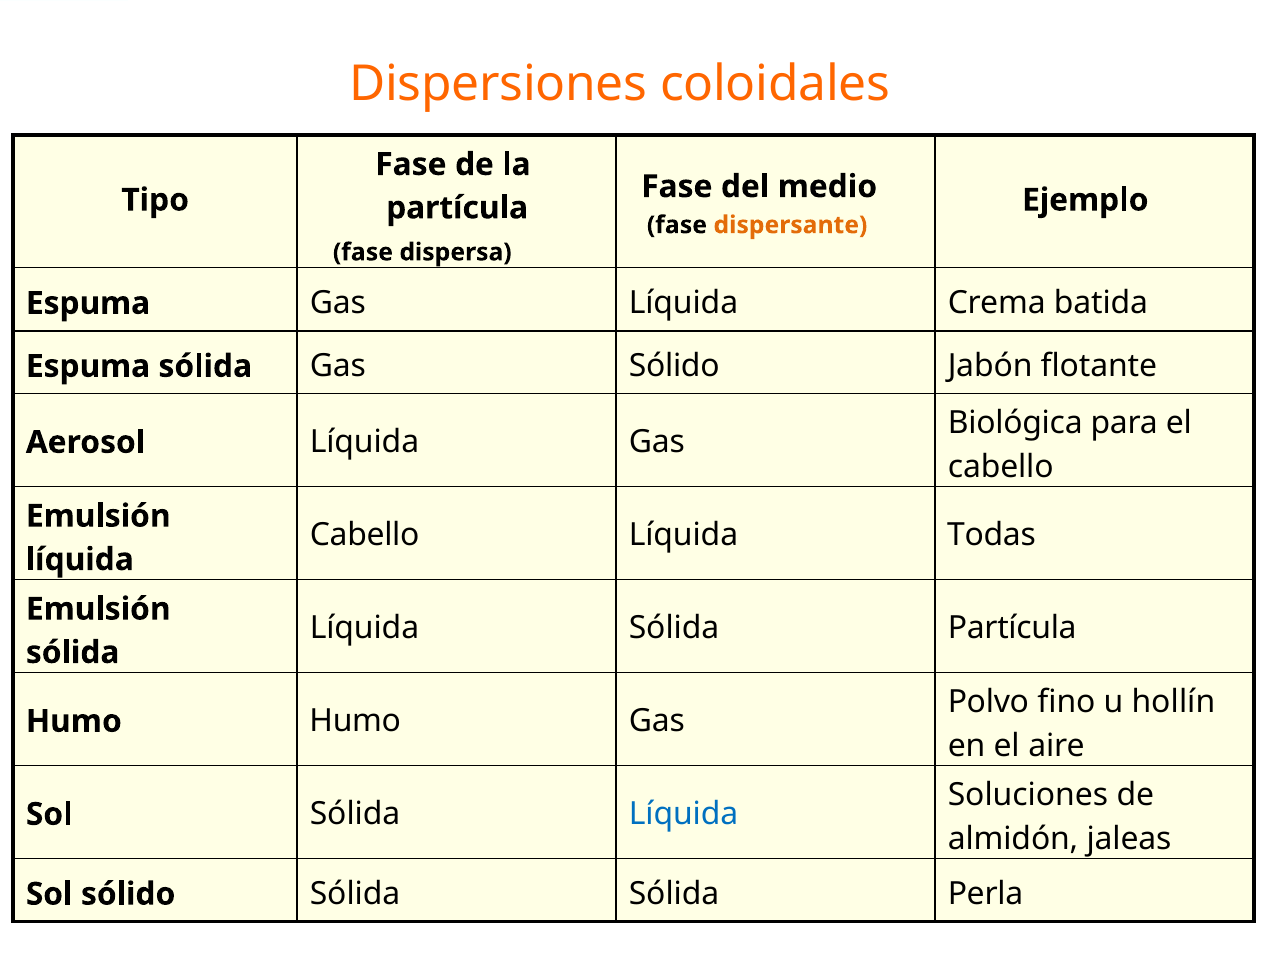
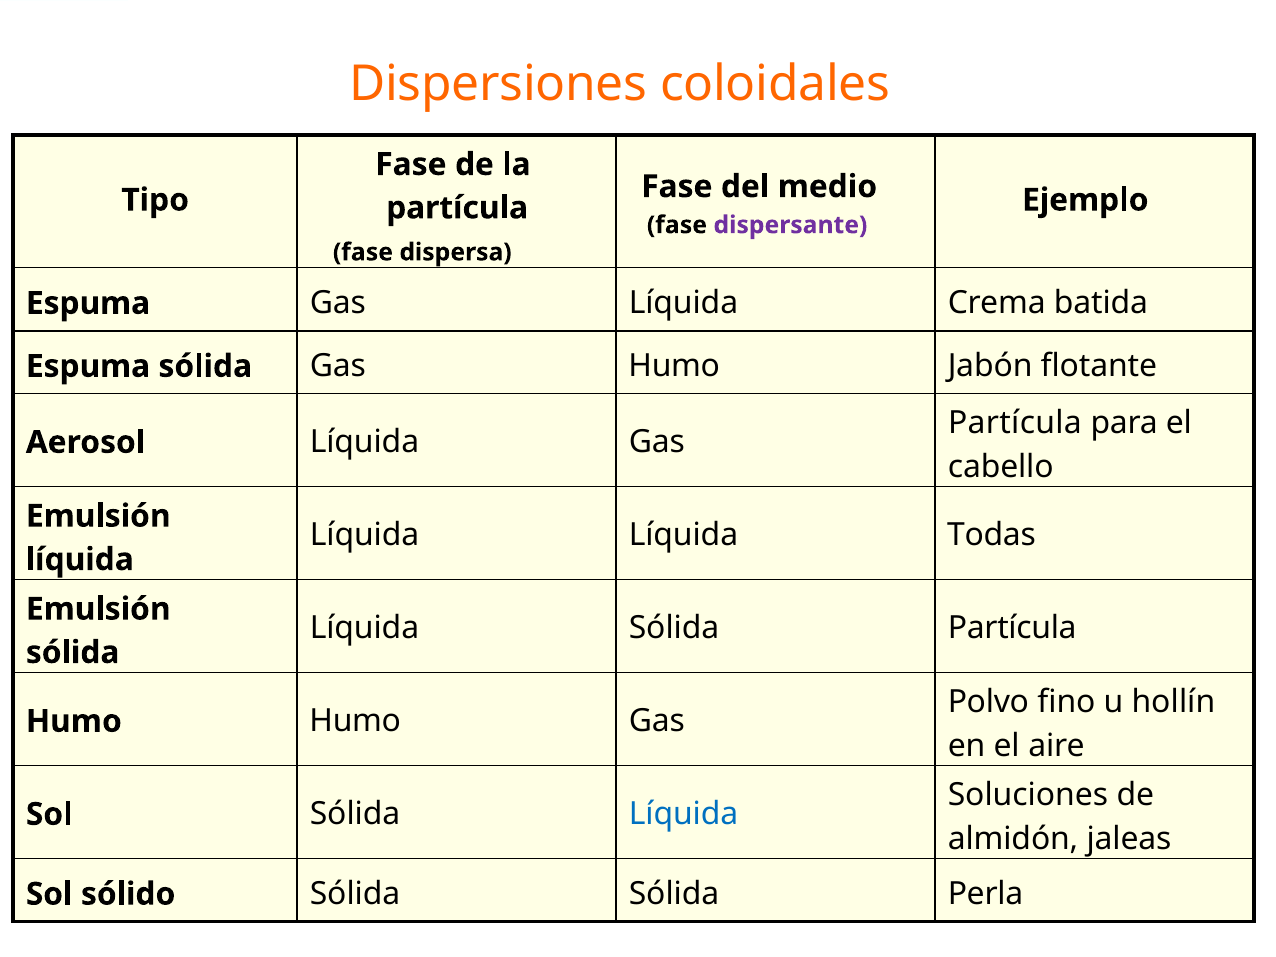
dispersante colour: orange -> purple (790, 225)
Gas Sólido: Sólido -> Humo (674, 366)
Biológica: Biológica -> Partícula (1015, 423)
Cabello: Cabello -> Líquida (365, 535)
